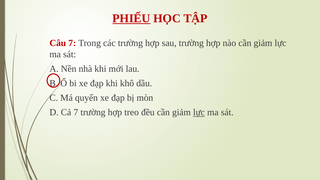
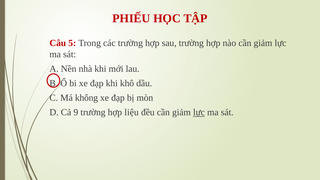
PHIẾU underline: present -> none (131, 18)
Câu 7: 7 -> 5 (72, 43)
quyển: quyển -> không (86, 98)
Cả 7: 7 -> 9 (76, 112)
treo: treo -> liệu (132, 112)
